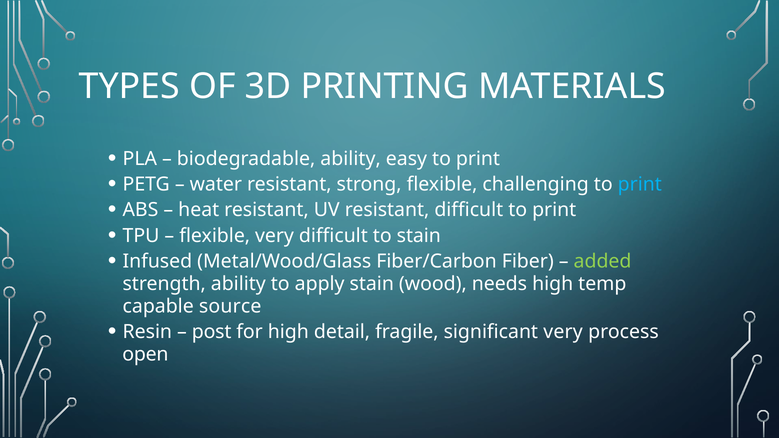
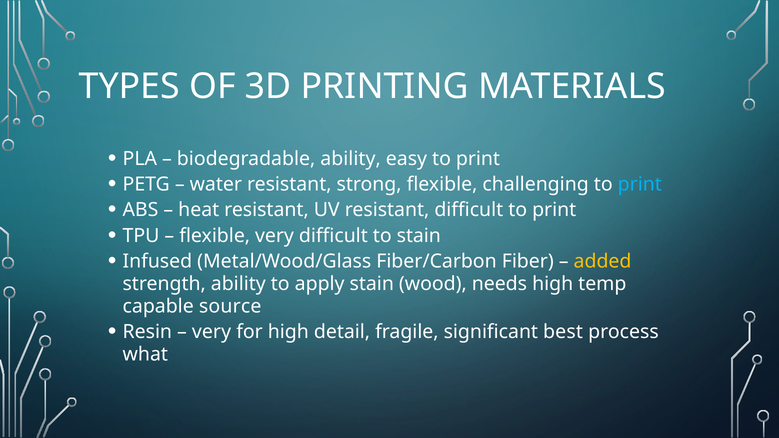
added colour: light green -> yellow (603, 261)
post: post -> very (211, 332)
significant very: very -> best (563, 332)
open: open -> what (145, 354)
